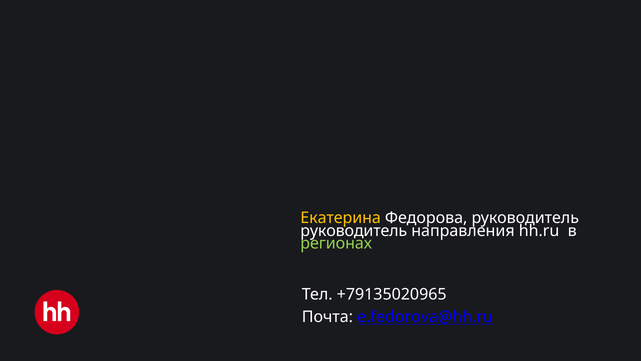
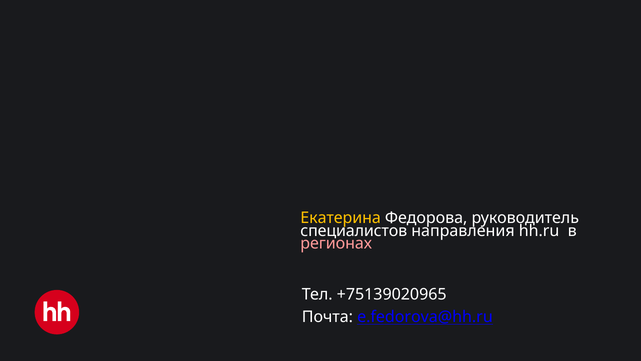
руководитель: руководитель -> специалистов (354, 230)
регионах colour: light green -> pink (336, 243)
+79135020965: +79135020965 -> +75139020965 (392, 294)
